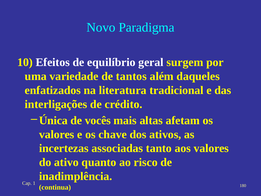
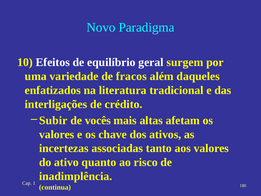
tantos: tantos -> fracos (131, 76)
Única: Única -> Subir (53, 120)
